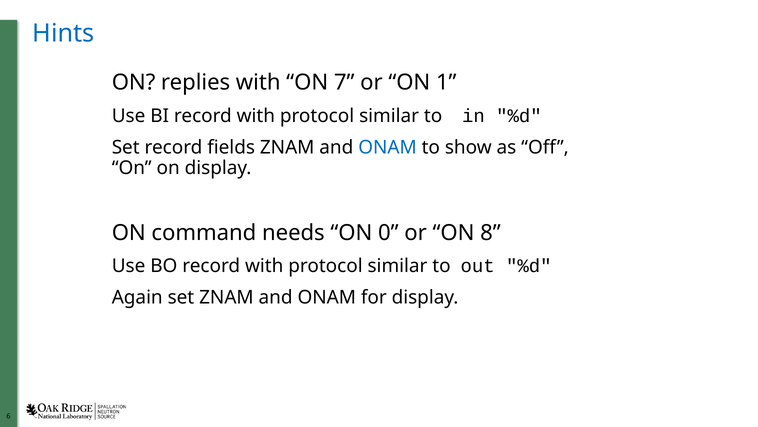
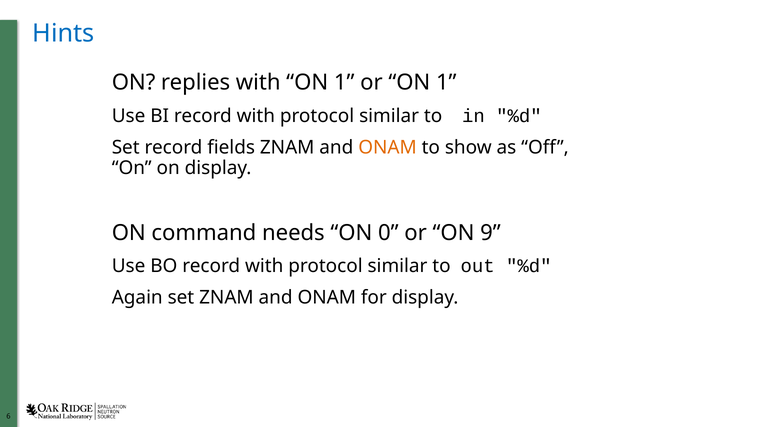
with ON 7: 7 -> 1 (344, 83)
ONAM colour: blue -> orange (388, 147)
8: 8 -> 9 (490, 233)
